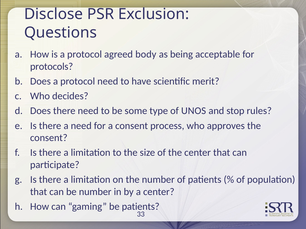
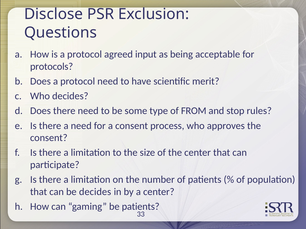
body: body -> input (146, 55)
UNOS: UNOS -> FROM (194, 111)
be number: number -> decides (95, 192)
